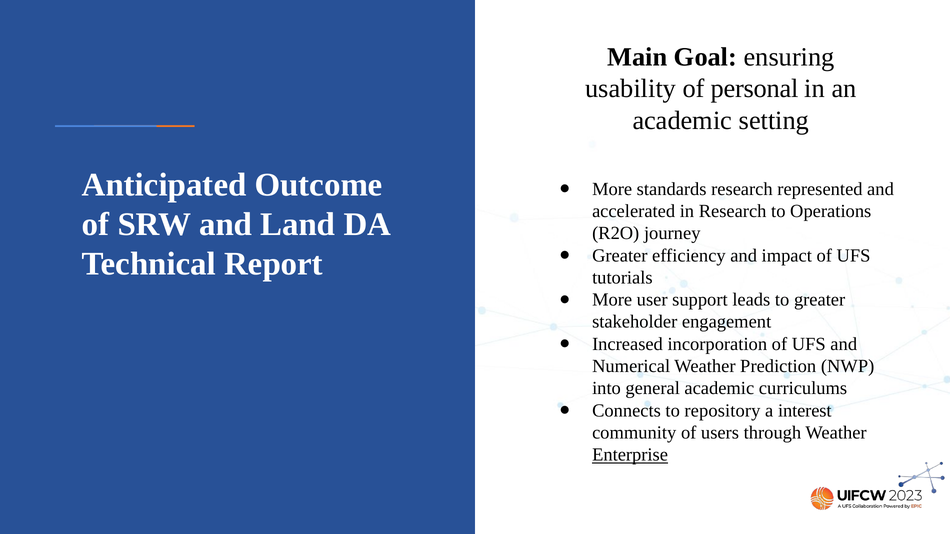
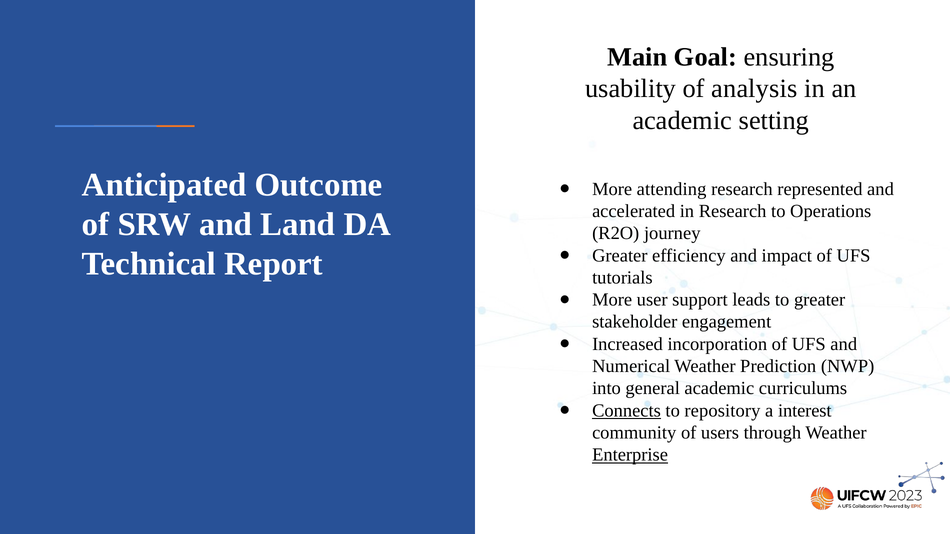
personal: personal -> analysis (754, 89)
standards: standards -> attending (672, 189)
Connects underline: none -> present (626, 411)
